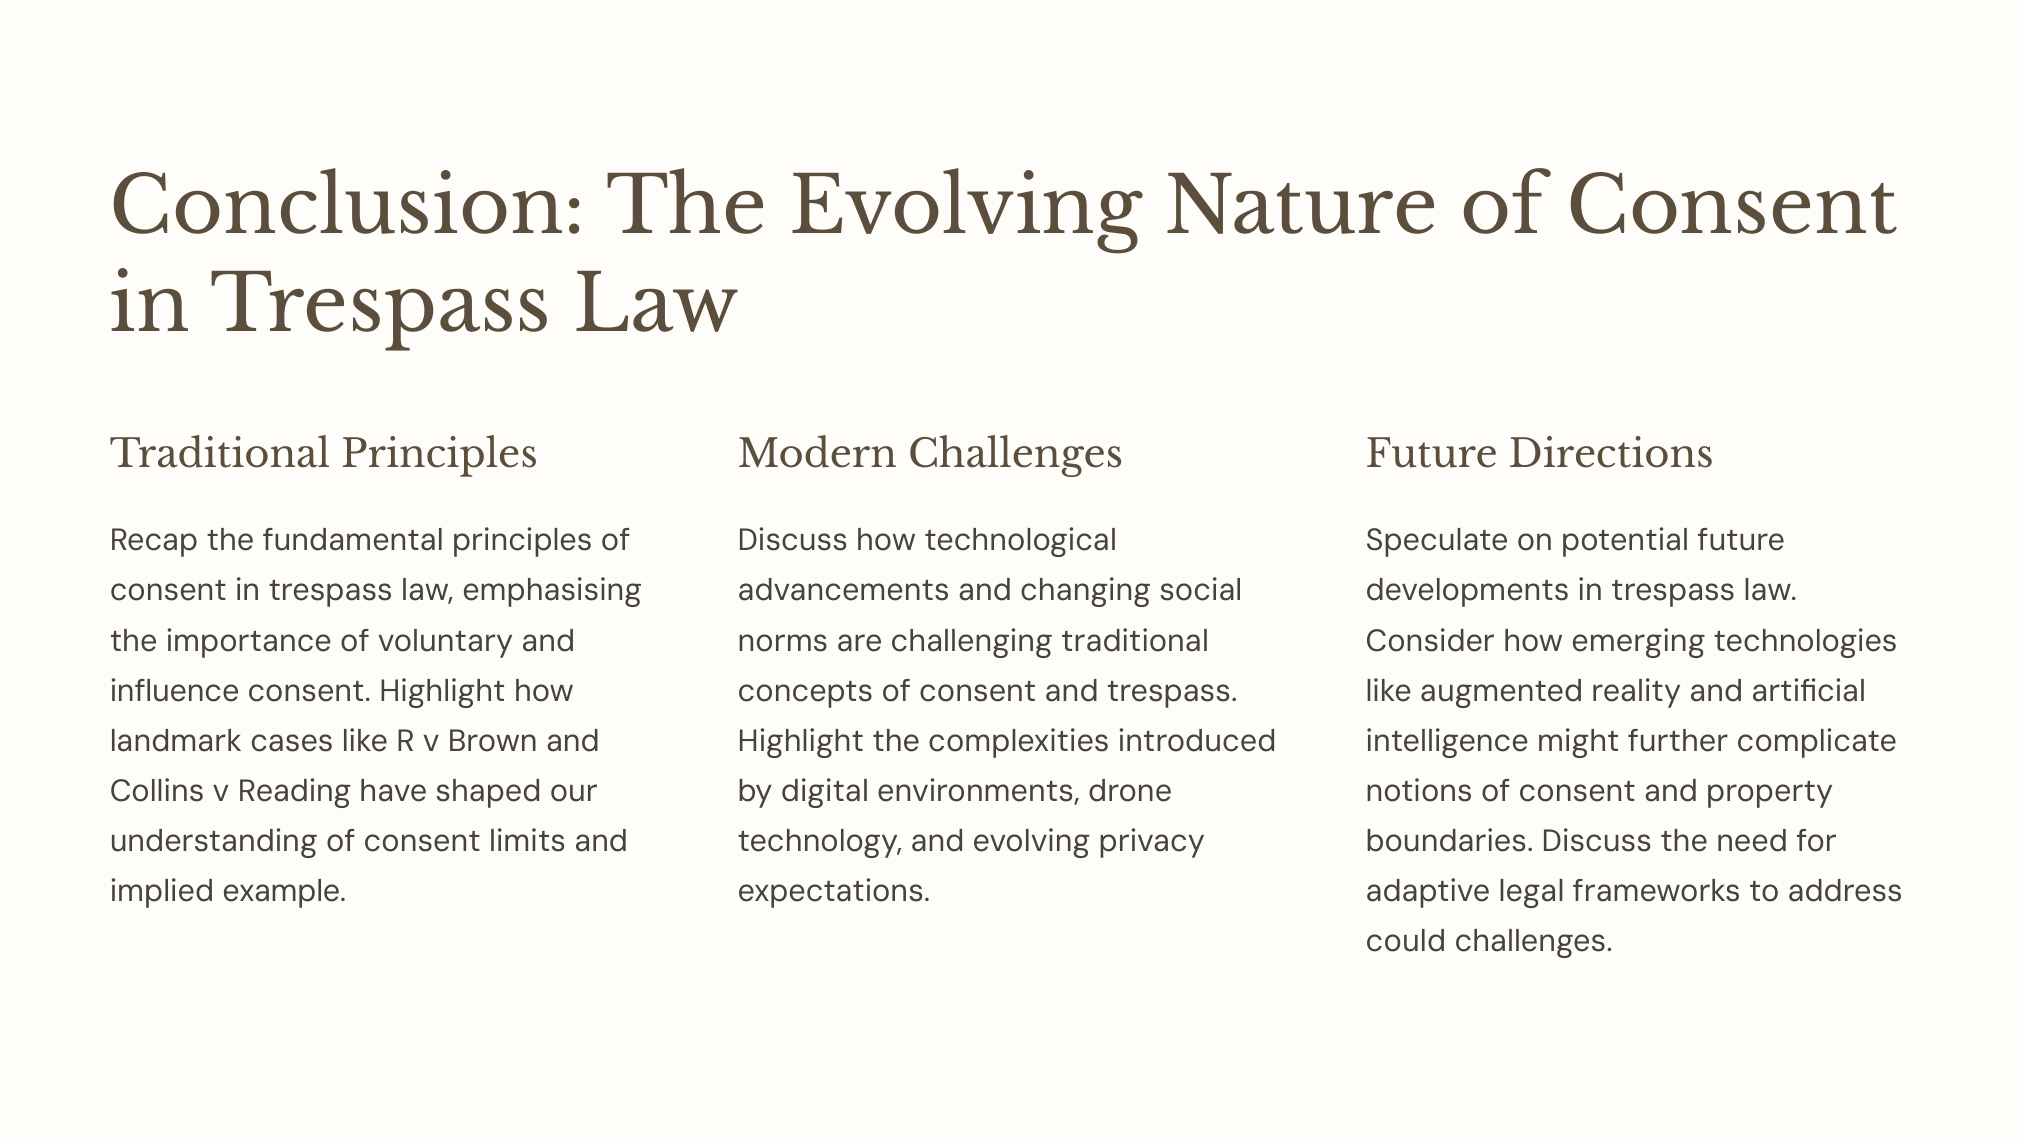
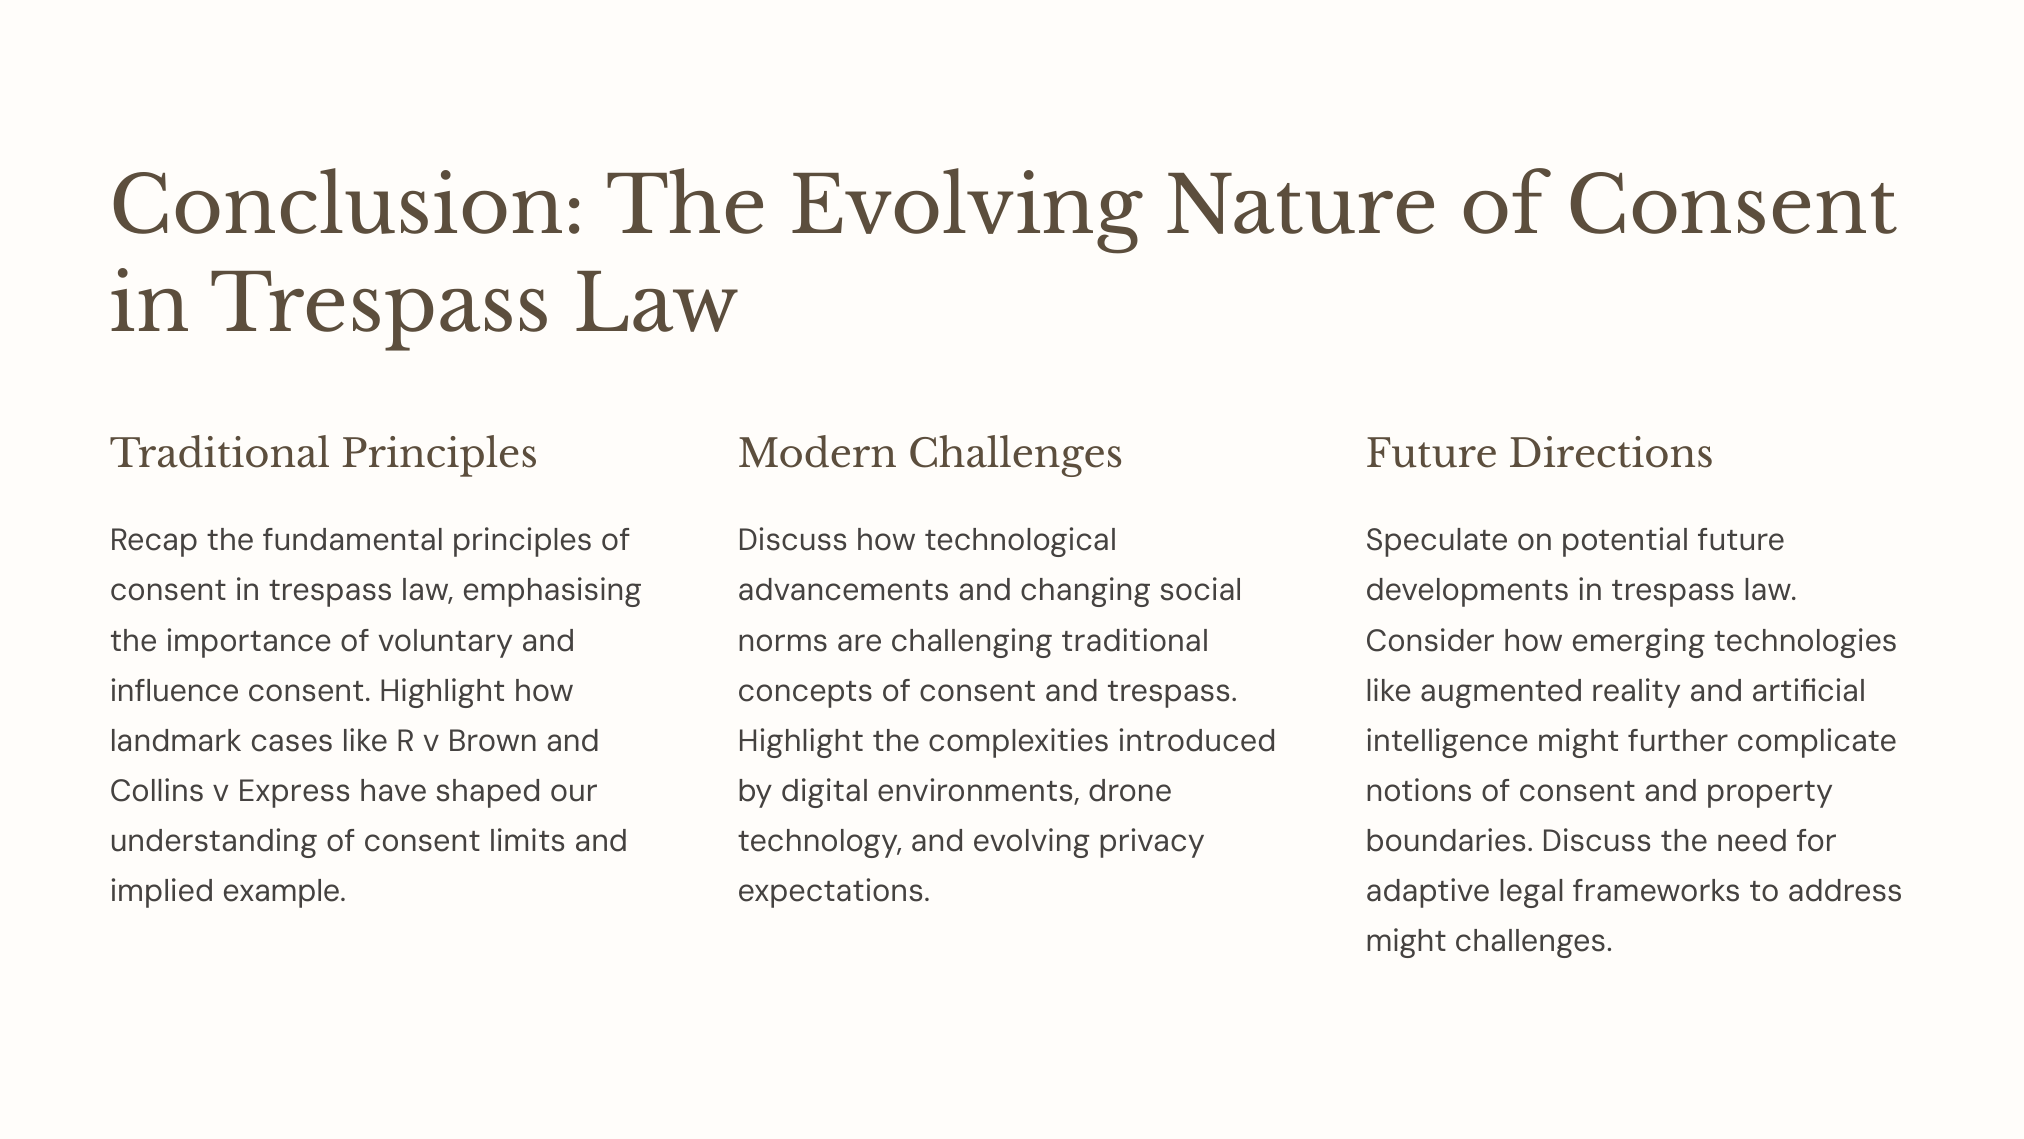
Reading: Reading -> Express (294, 791)
could: could -> might (1406, 941)
